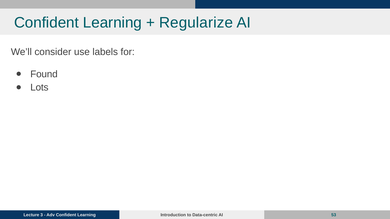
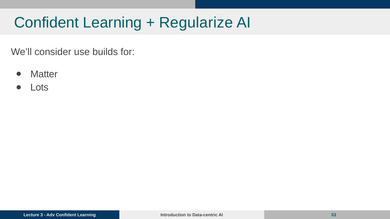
labels: labels -> builds (105, 52)
Found: Found -> Matter (44, 74)
